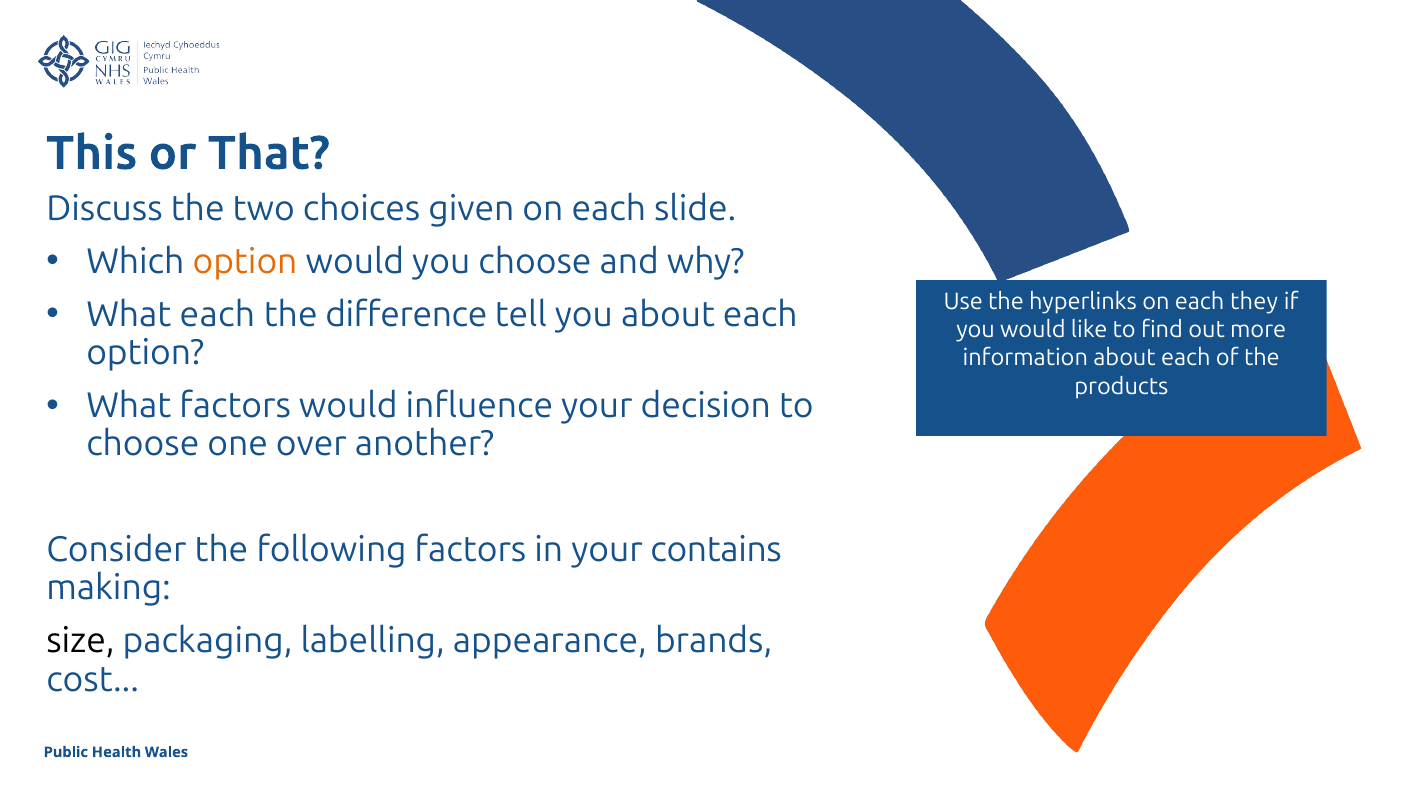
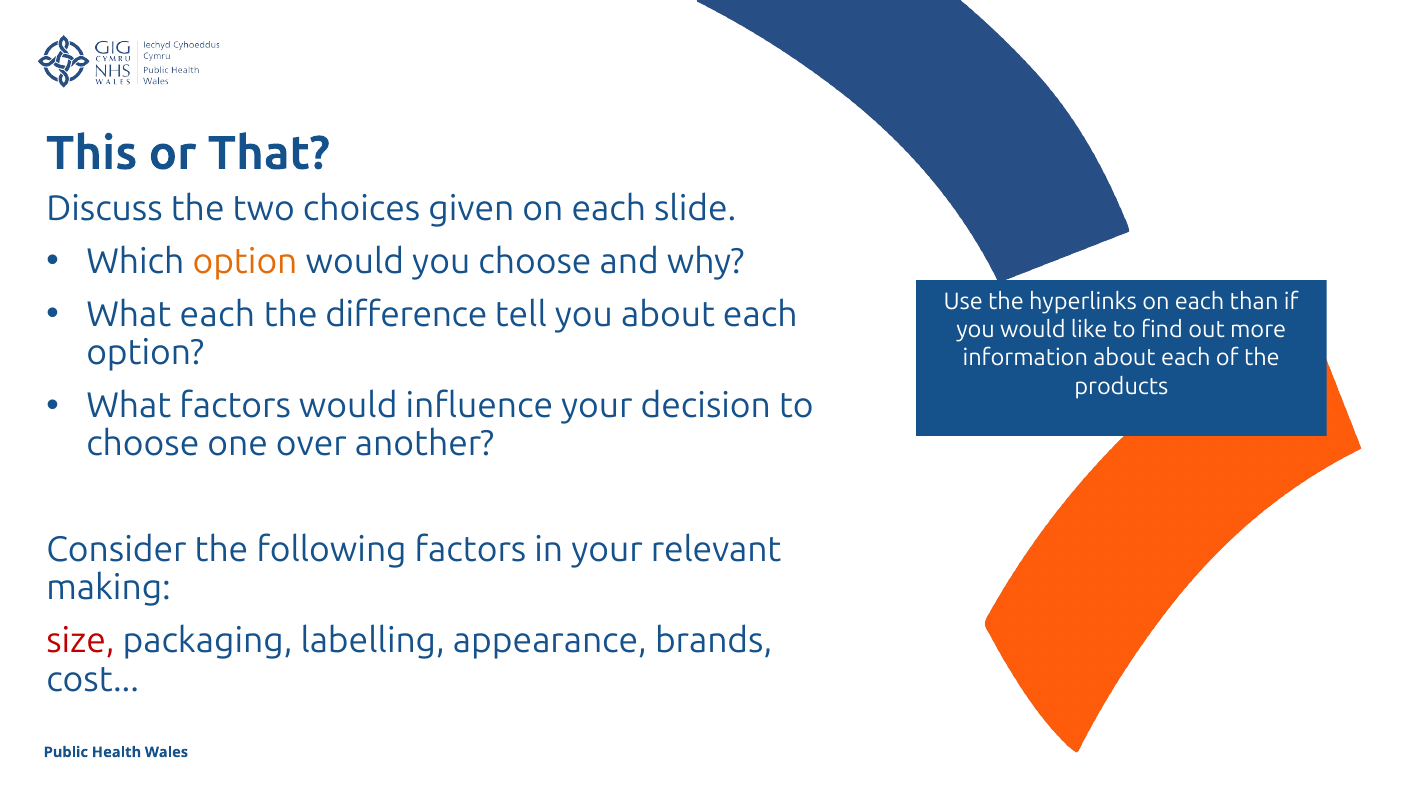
they: they -> than (1254, 302)
contains: contains -> relevant (716, 550)
size colour: black -> red (81, 642)
